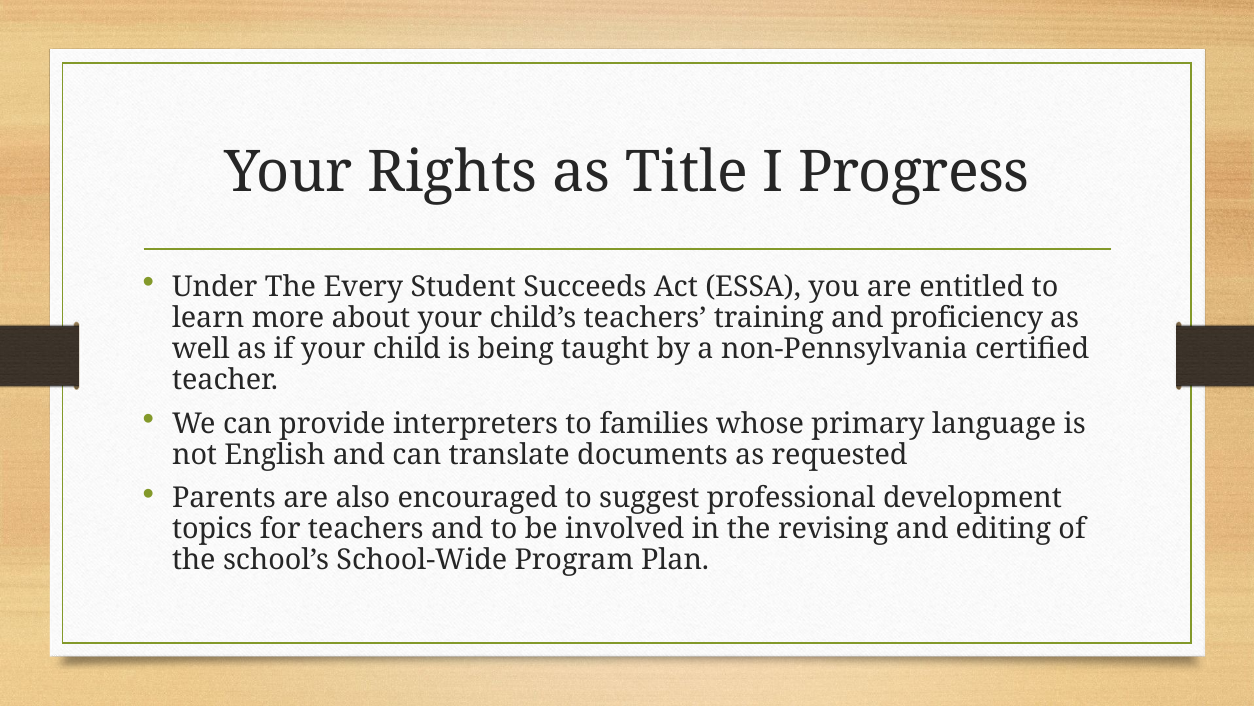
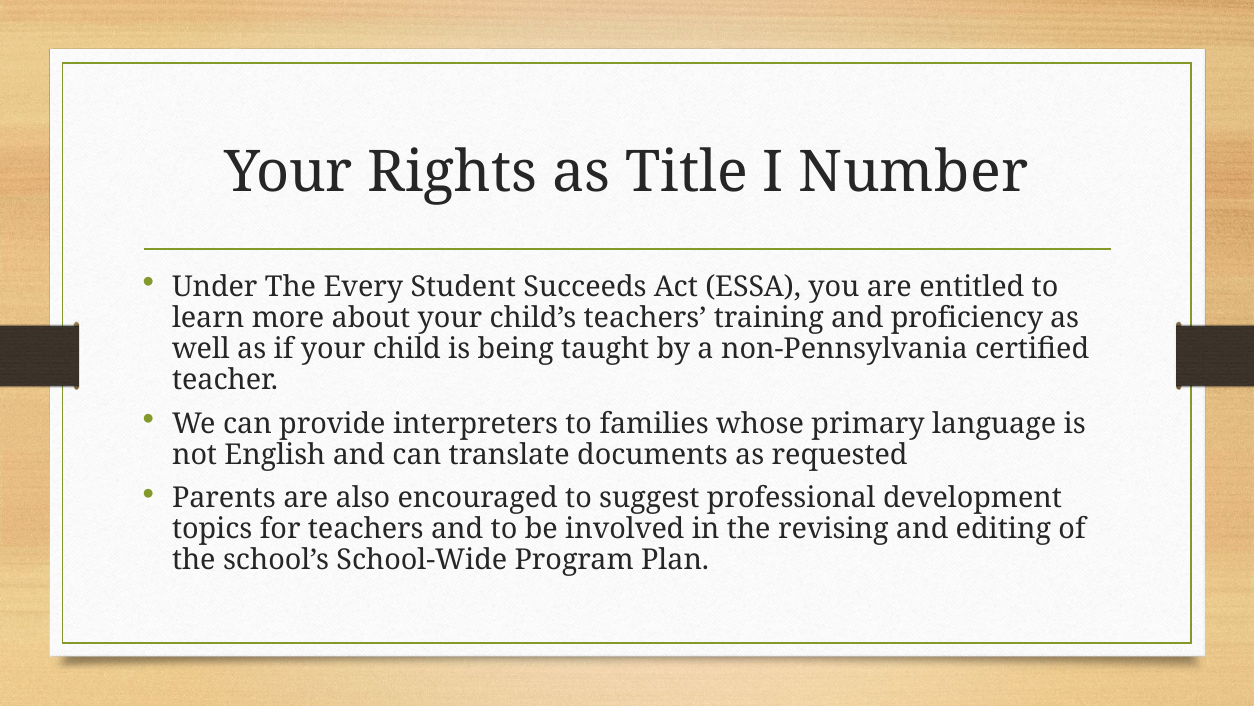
Progress: Progress -> Number (914, 172)
